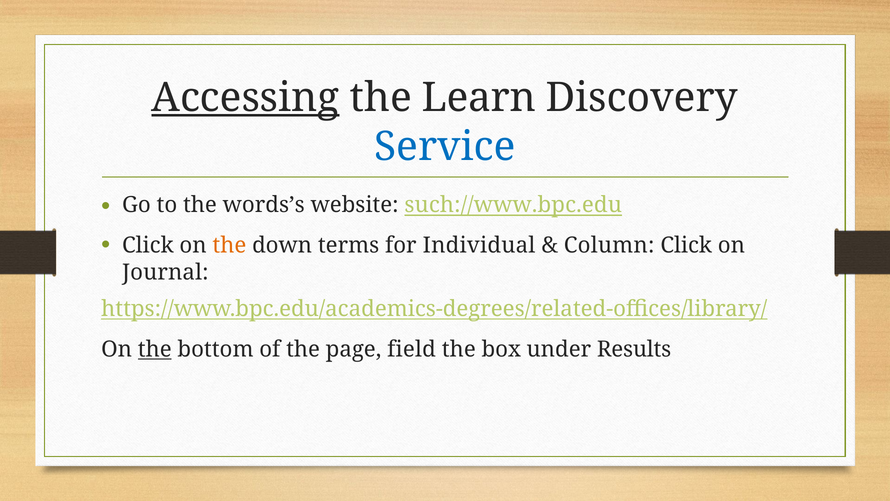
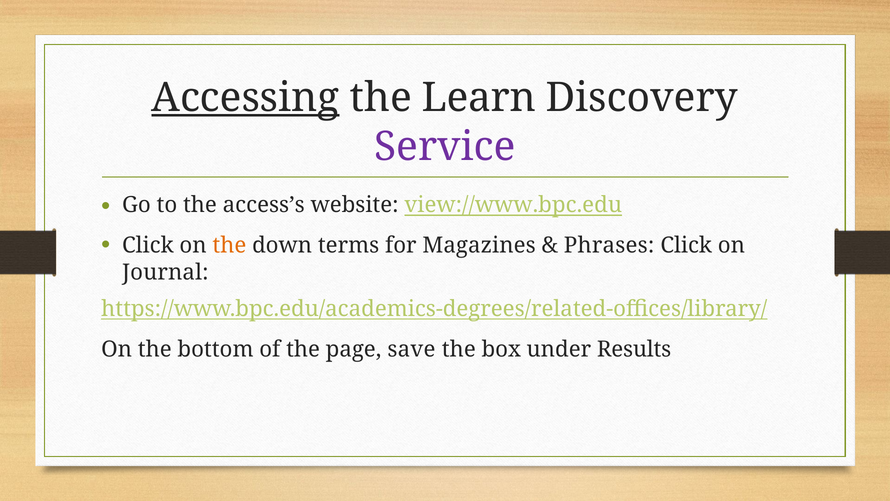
Service colour: blue -> purple (445, 147)
words’s: words’s -> access’s (264, 205)
such://www.bpc.edu: such://www.bpc.edu -> view://www.bpc.edu (513, 205)
Individual: Individual -> Magazines (479, 245)
Column: Column -> Phrases (609, 245)
the underline: present -> none (155, 349)
field: field -> save (411, 349)
